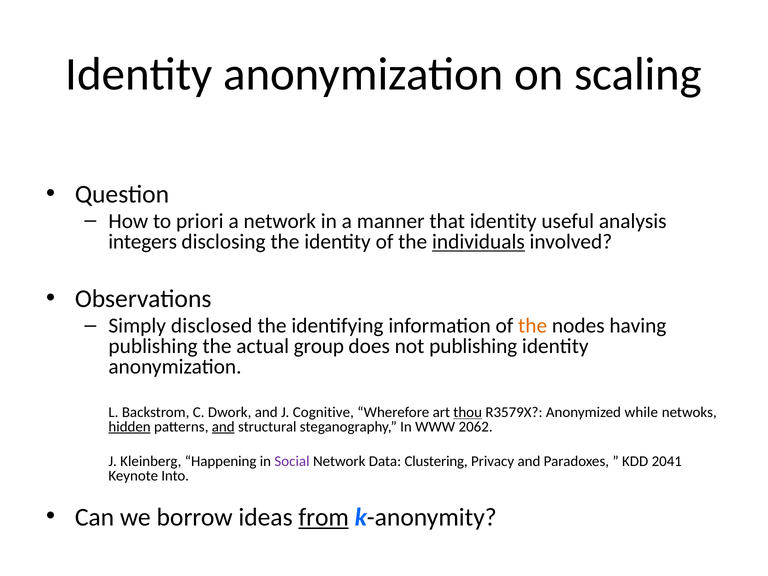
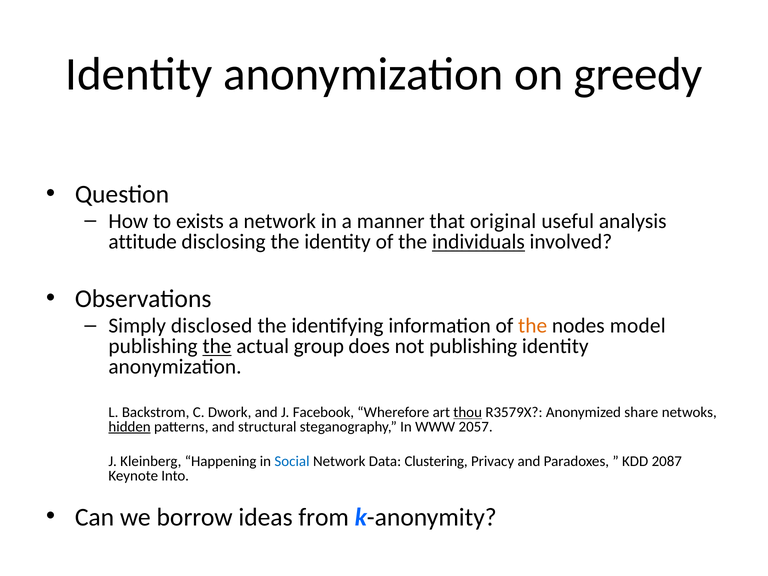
scaling: scaling -> greedy (638, 74)
priori: priori -> exists (200, 221)
that identity: identity -> original (503, 221)
integers: integers -> attitude (143, 242)
having: having -> model (638, 326)
the underline: none -> present (217, 346)
Cognitive: Cognitive -> Facebook (323, 412)
while: while -> share (641, 412)
and underline: present -> none (223, 427)
2062: 2062 -> 2057 (476, 427)
Social colour: purple -> blue (292, 461)
2041: 2041 -> 2087 (667, 461)
from underline: present -> none (324, 517)
